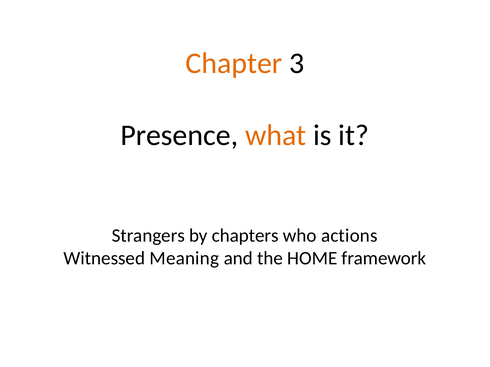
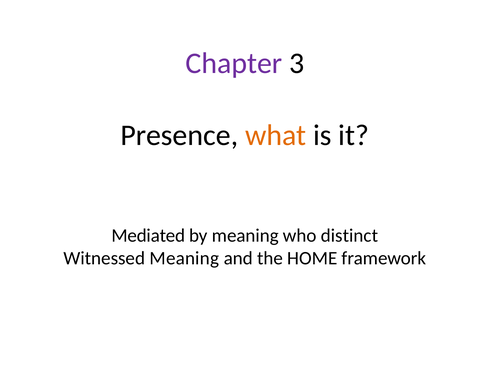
Chapter colour: orange -> purple (234, 63)
Strangers: Strangers -> Mediated (148, 236)
by chapters: chapters -> meaning (245, 236)
actions: actions -> distinct (349, 236)
